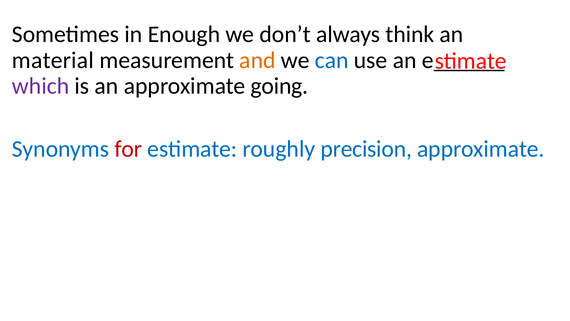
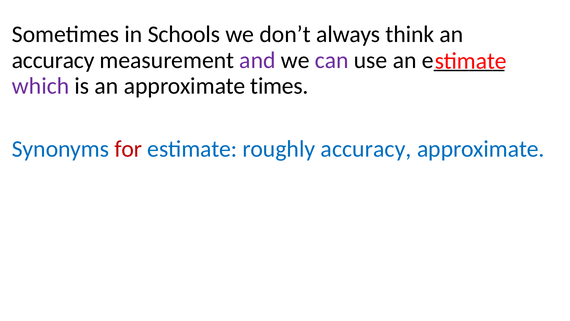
Enough: Enough -> Schools (184, 34)
material: material -> accuracy (53, 60)
and colour: orange -> purple (257, 60)
can colour: blue -> purple (332, 60)
going: going -> times (279, 86)
roughly precision: precision -> accuracy (366, 149)
